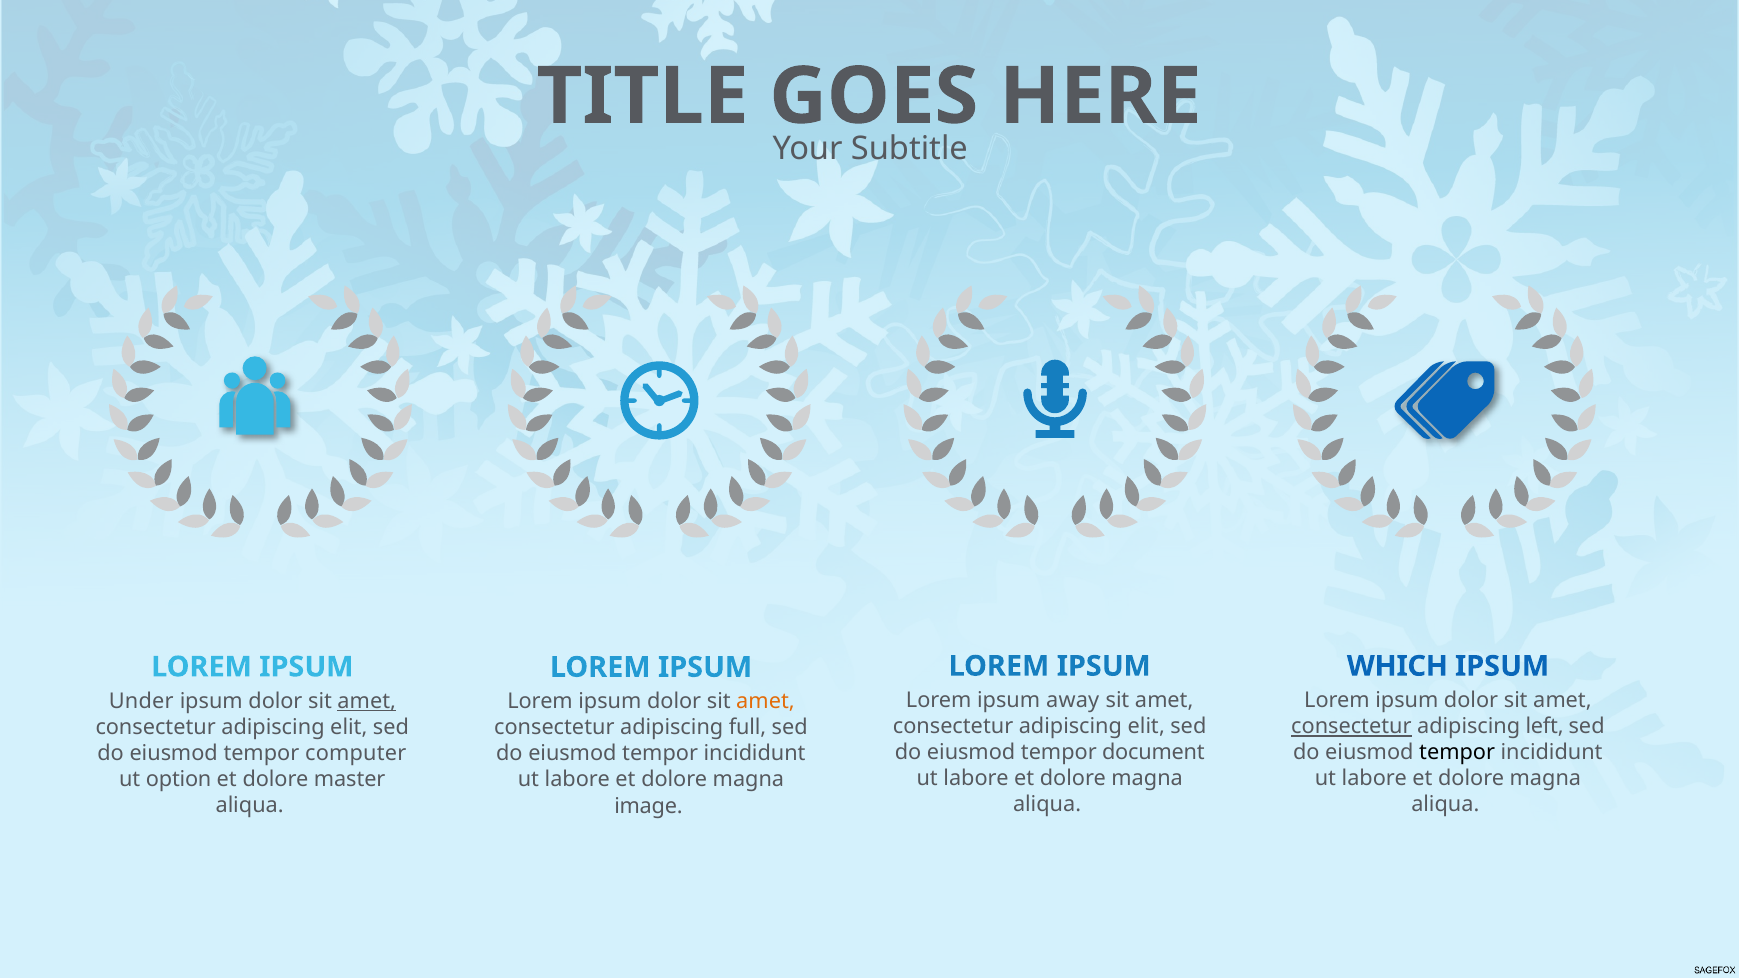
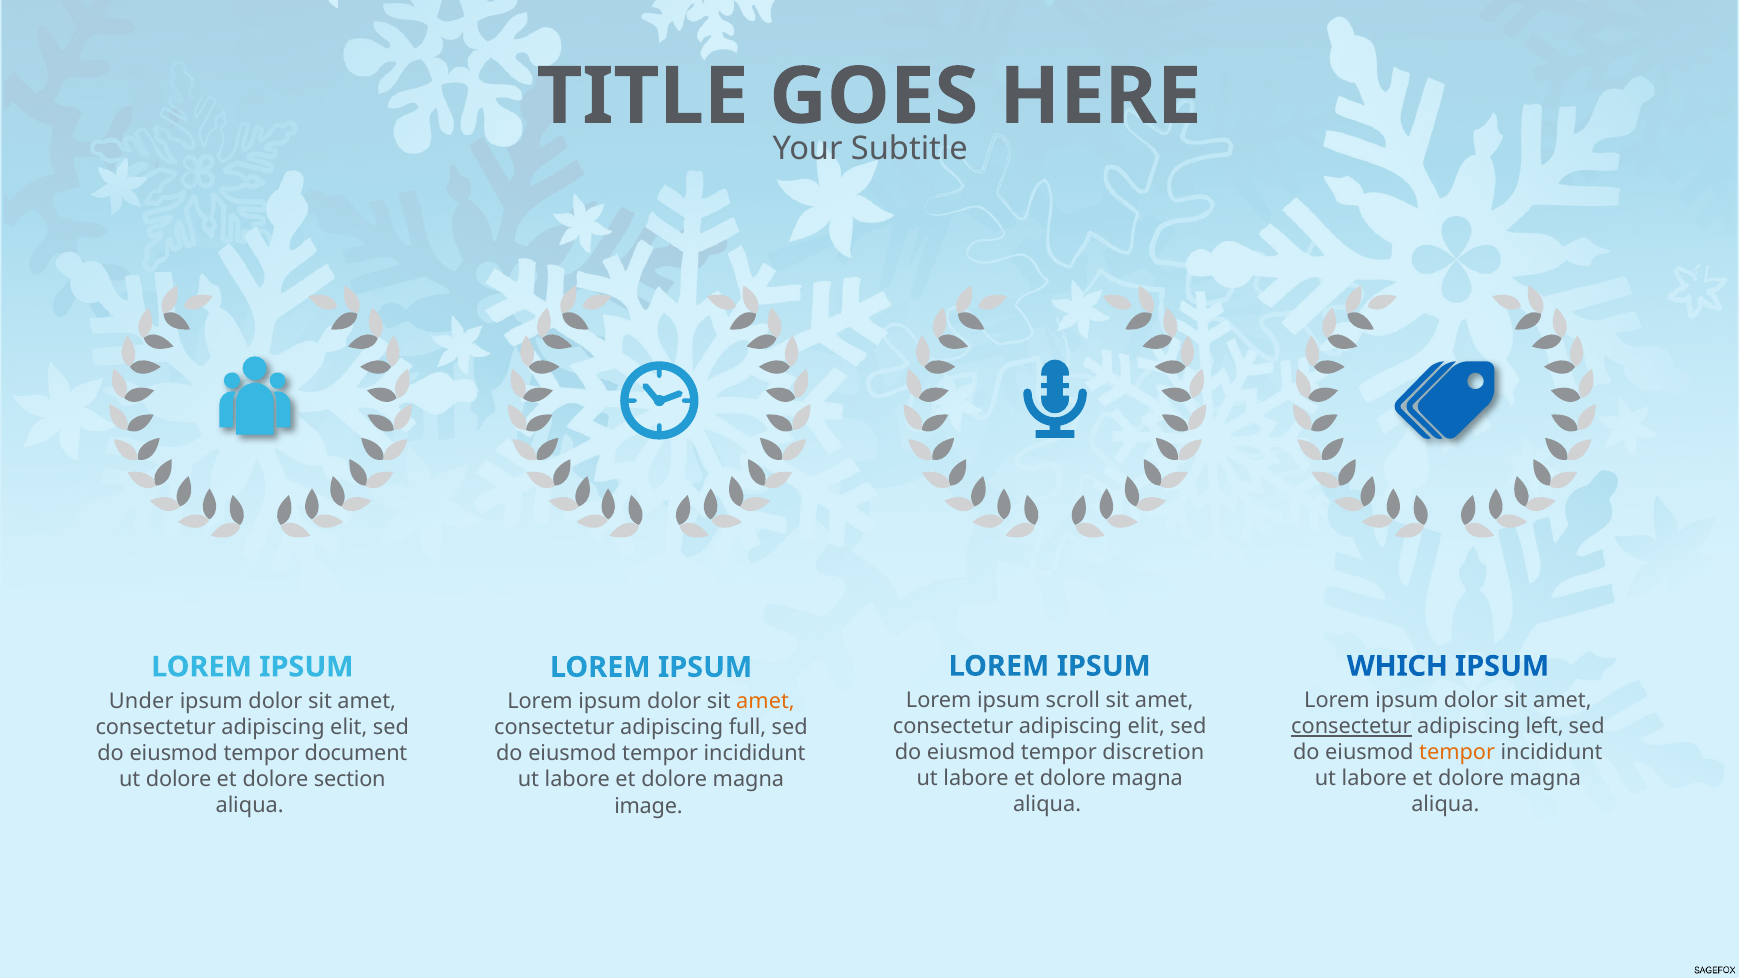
away: away -> scroll (1073, 701)
amet underline: present -> none (367, 701)
document: document -> discretion (1153, 753)
tempor colour: black -> orange (1457, 753)
computer: computer -> document (356, 753)
ut option: option -> dolore (179, 780)
master: master -> section (350, 780)
